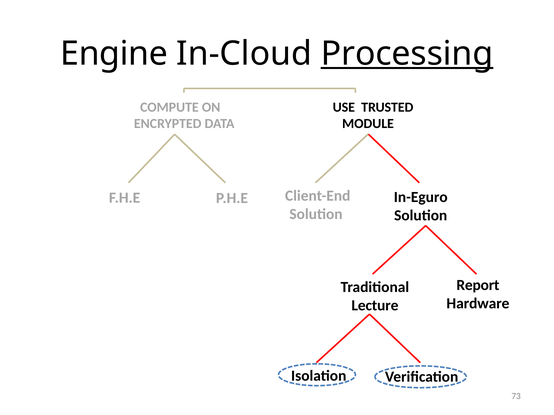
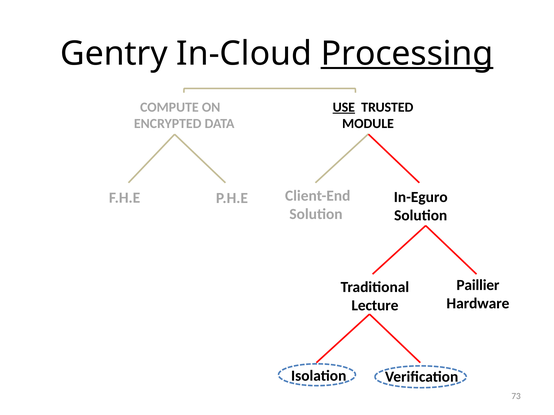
Engine: Engine -> Gentry (114, 54)
USE underline: none -> present (344, 107)
Report: Report -> Paillier (478, 285)
